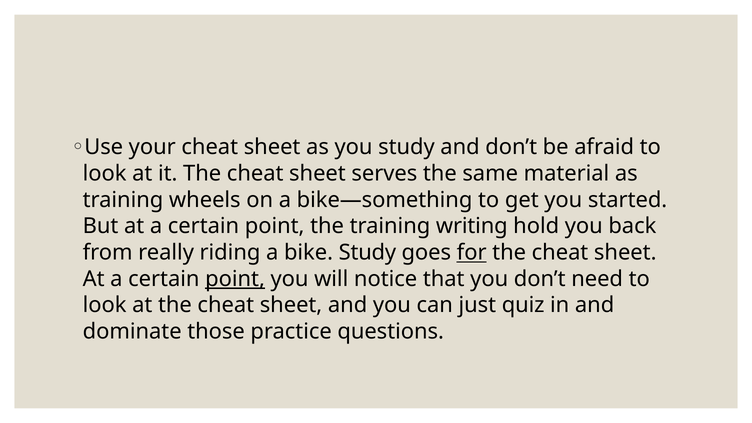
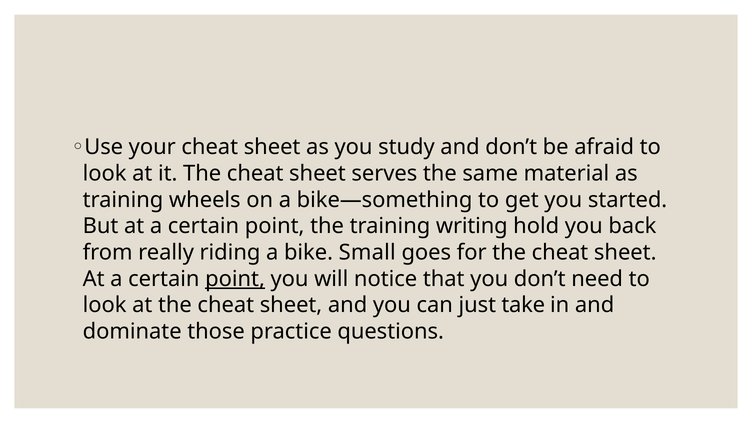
bike Study: Study -> Small (367, 253)
for underline: present -> none (472, 253)
quiz: quiz -> take (523, 305)
